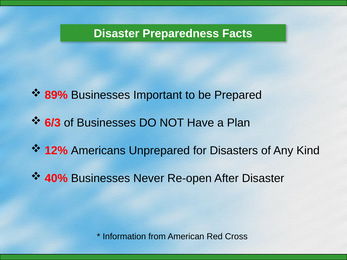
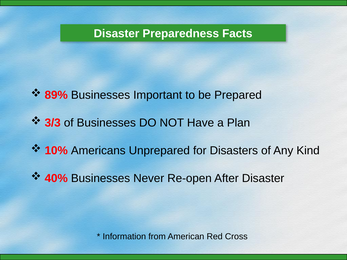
6/3: 6/3 -> 3/3 (53, 123)
12%: 12% -> 10% (56, 151)
